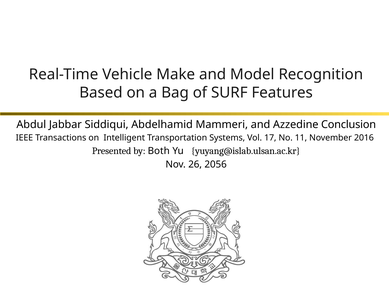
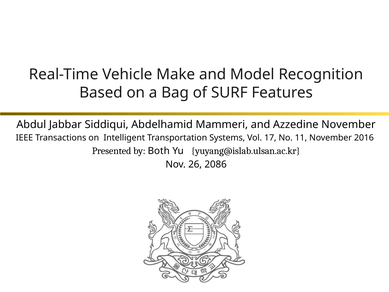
Azzedine Conclusion: Conclusion -> November (348, 124)
2056: 2056 -> 2086 (216, 164)
